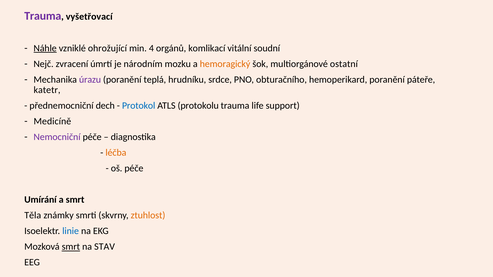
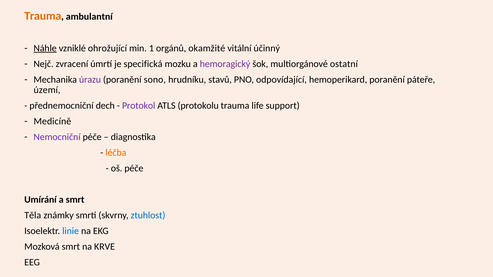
Trauma colour: purple -> orange (43, 16)
vyšetřovací: vyšetřovací -> ambulantní (89, 17)
4: 4 -> 1 (151, 48)
komlikací: komlikací -> okamžité (207, 48)
soudní: soudní -> účinný (267, 48)
národním: národním -> specifická (143, 64)
hemoragický colour: orange -> purple (225, 64)
teplá: teplá -> sono (155, 80)
srdce: srdce -> stavů (220, 80)
obturačního: obturačního -> odpovídající (281, 80)
katetr: katetr -> území (47, 90)
Protokol colour: blue -> purple (139, 106)
ztuhlost colour: orange -> blue (148, 216)
smrt underline: present -> none (71, 247)
STAV: STAV -> KRVE (105, 247)
